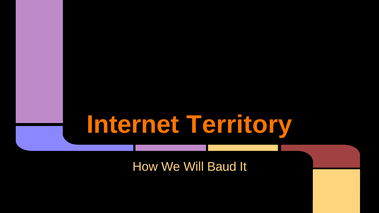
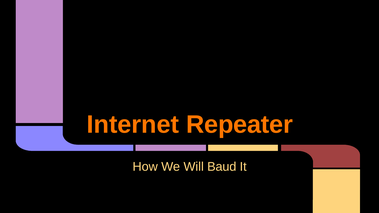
Territory: Territory -> Repeater (239, 125)
